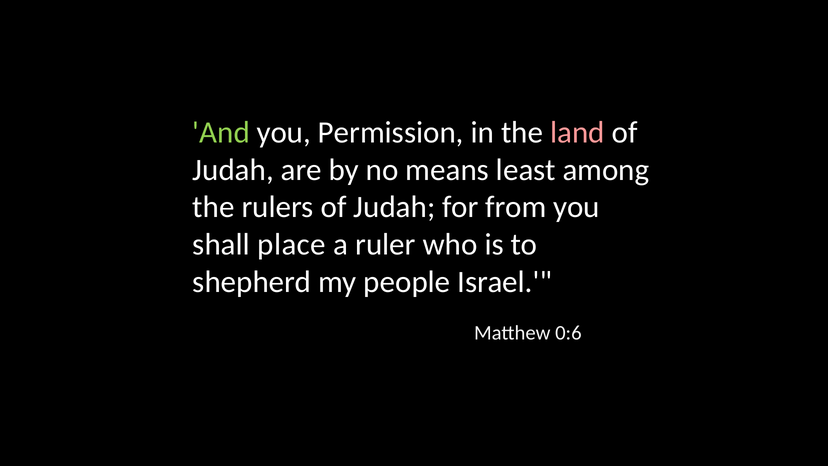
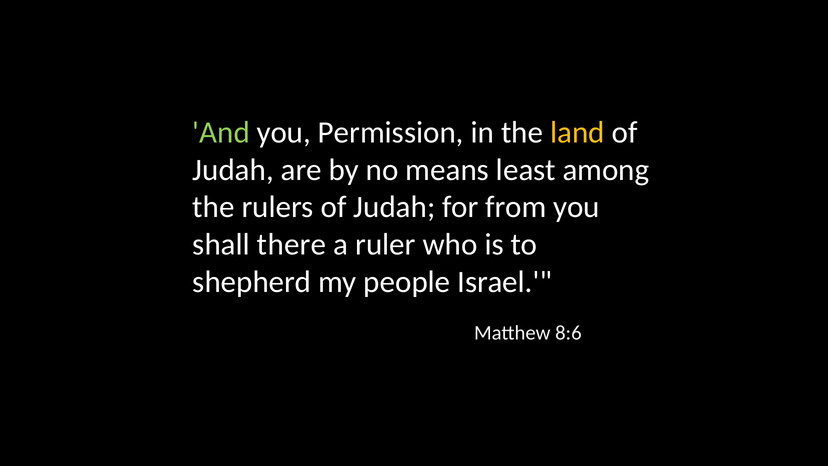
land colour: pink -> yellow (577, 133)
place: place -> there (292, 244)
0:6: 0:6 -> 8:6 (568, 333)
